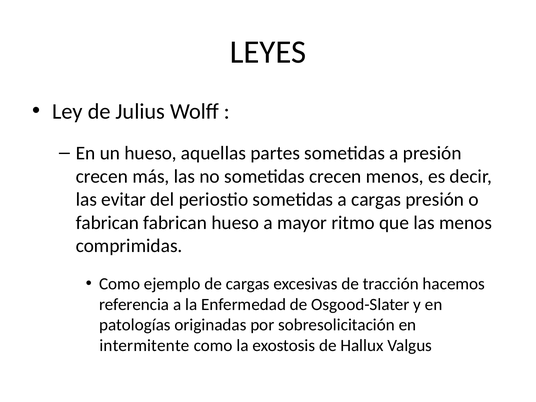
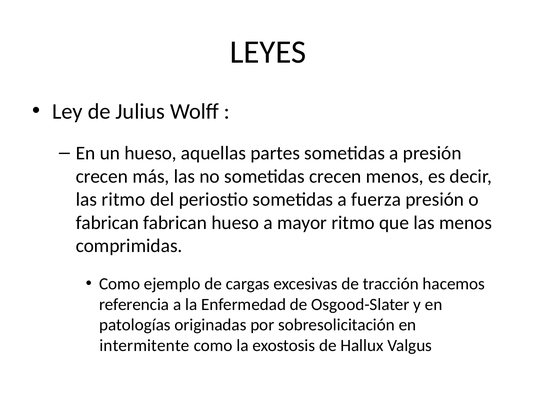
las evitar: evitar -> ritmo (123, 200)
a cargas: cargas -> fuerza (376, 200)
